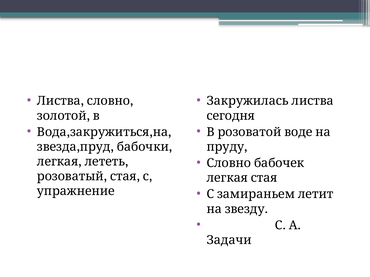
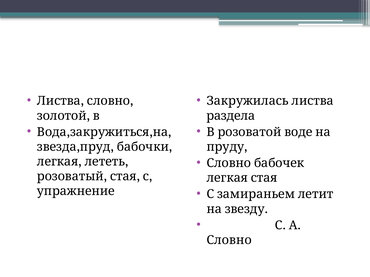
сегодня: сегодня -> раздела (231, 116)
Задачи: Задачи -> Словно (229, 240)
